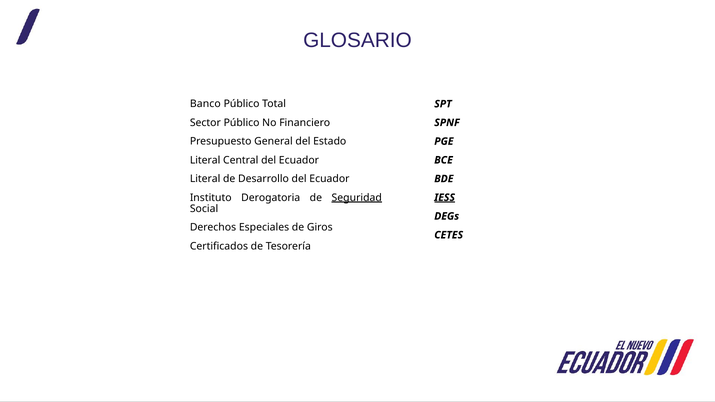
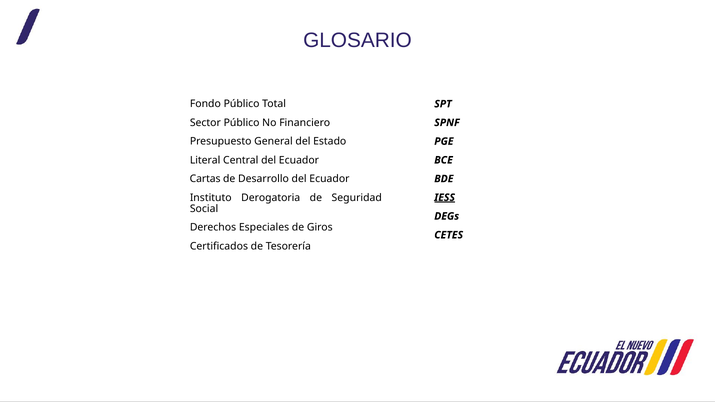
Banco: Banco -> Fondo (205, 104)
Literal: Literal -> Cartas (205, 179)
Seguridad underline: present -> none (357, 198)
